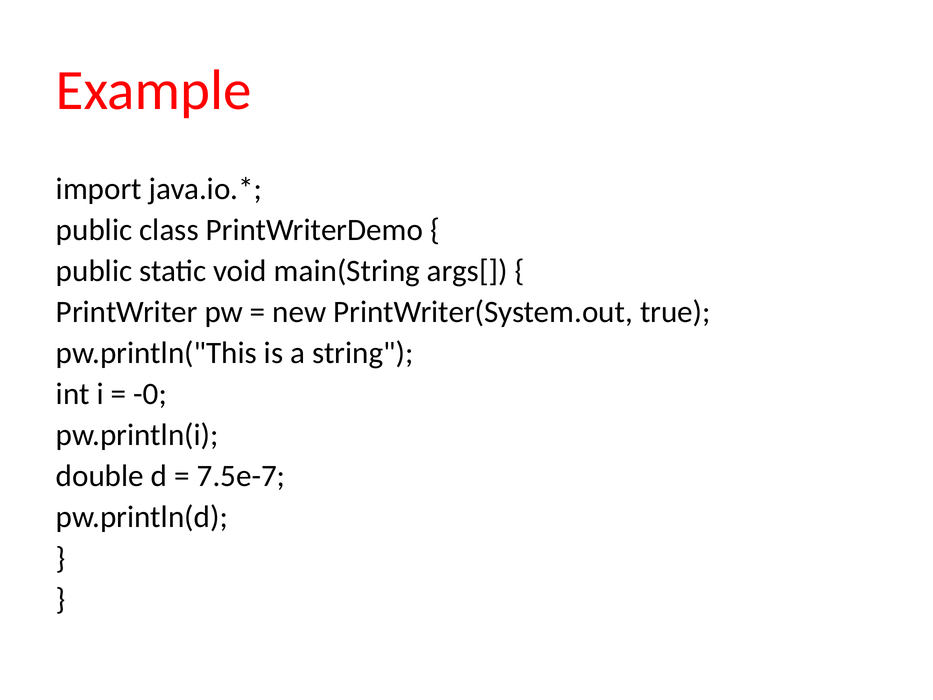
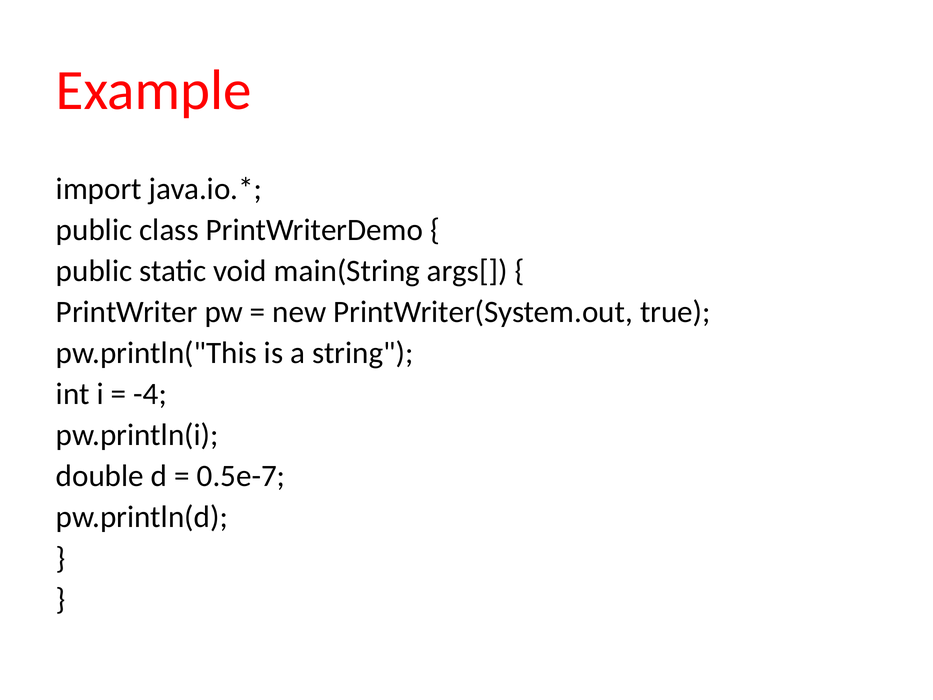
-0: -0 -> -4 (150, 394)
7.5e-7: 7.5e-7 -> 0.5e-7 (241, 476)
